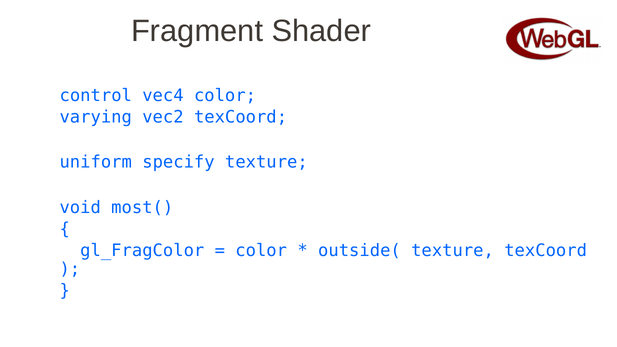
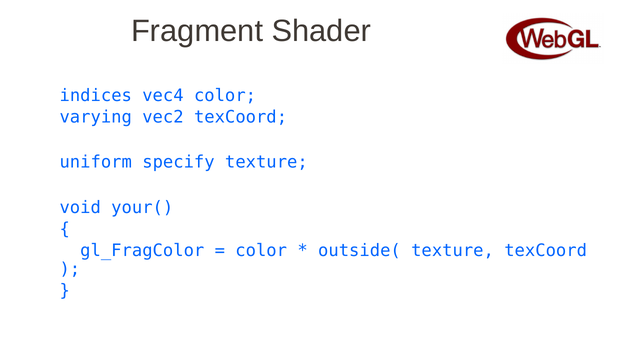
control: control -> indices (96, 96)
most(: most( -> your( (142, 208)
